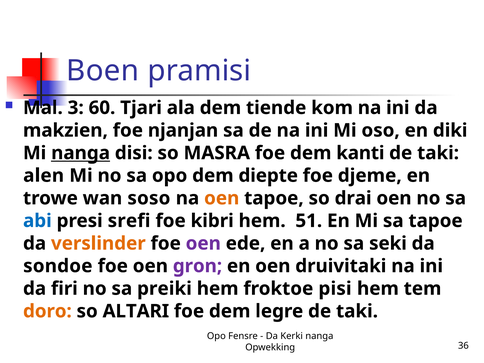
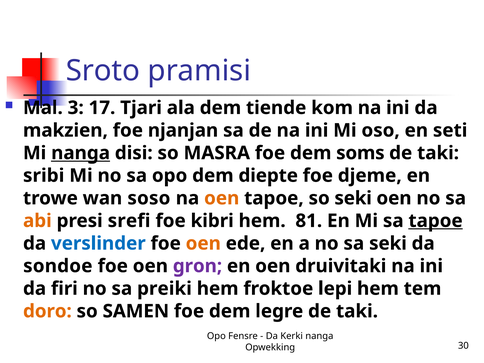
Boen: Boen -> Sroto (103, 71)
60: 60 -> 17 (102, 108)
diki: diki -> seti (450, 130)
kanti: kanti -> soms (360, 153)
alen: alen -> sribi (44, 176)
so drai: drai -> seki (353, 198)
abi colour: blue -> orange (37, 221)
51: 51 -> 81 (309, 221)
tapoe underline: none -> present (436, 221)
verslinder colour: orange -> blue (98, 243)
oen colour: purple -> orange (203, 243)
pisi: pisi -> lepi (335, 289)
ALTARI: ALTARI -> SAMEN (136, 311)
36: 36 -> 30 (463, 346)
